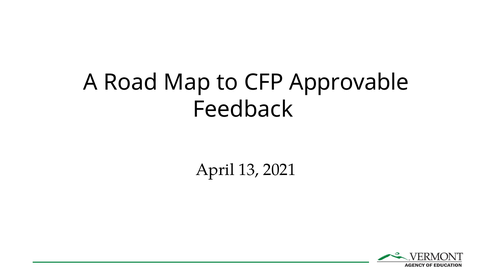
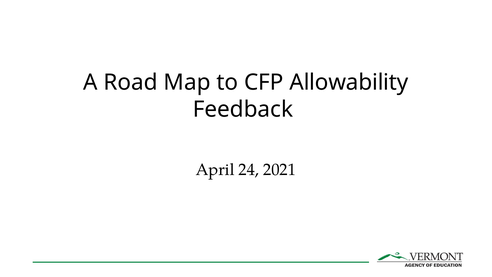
Approvable: Approvable -> Allowability (349, 82)
13: 13 -> 24 (249, 170)
